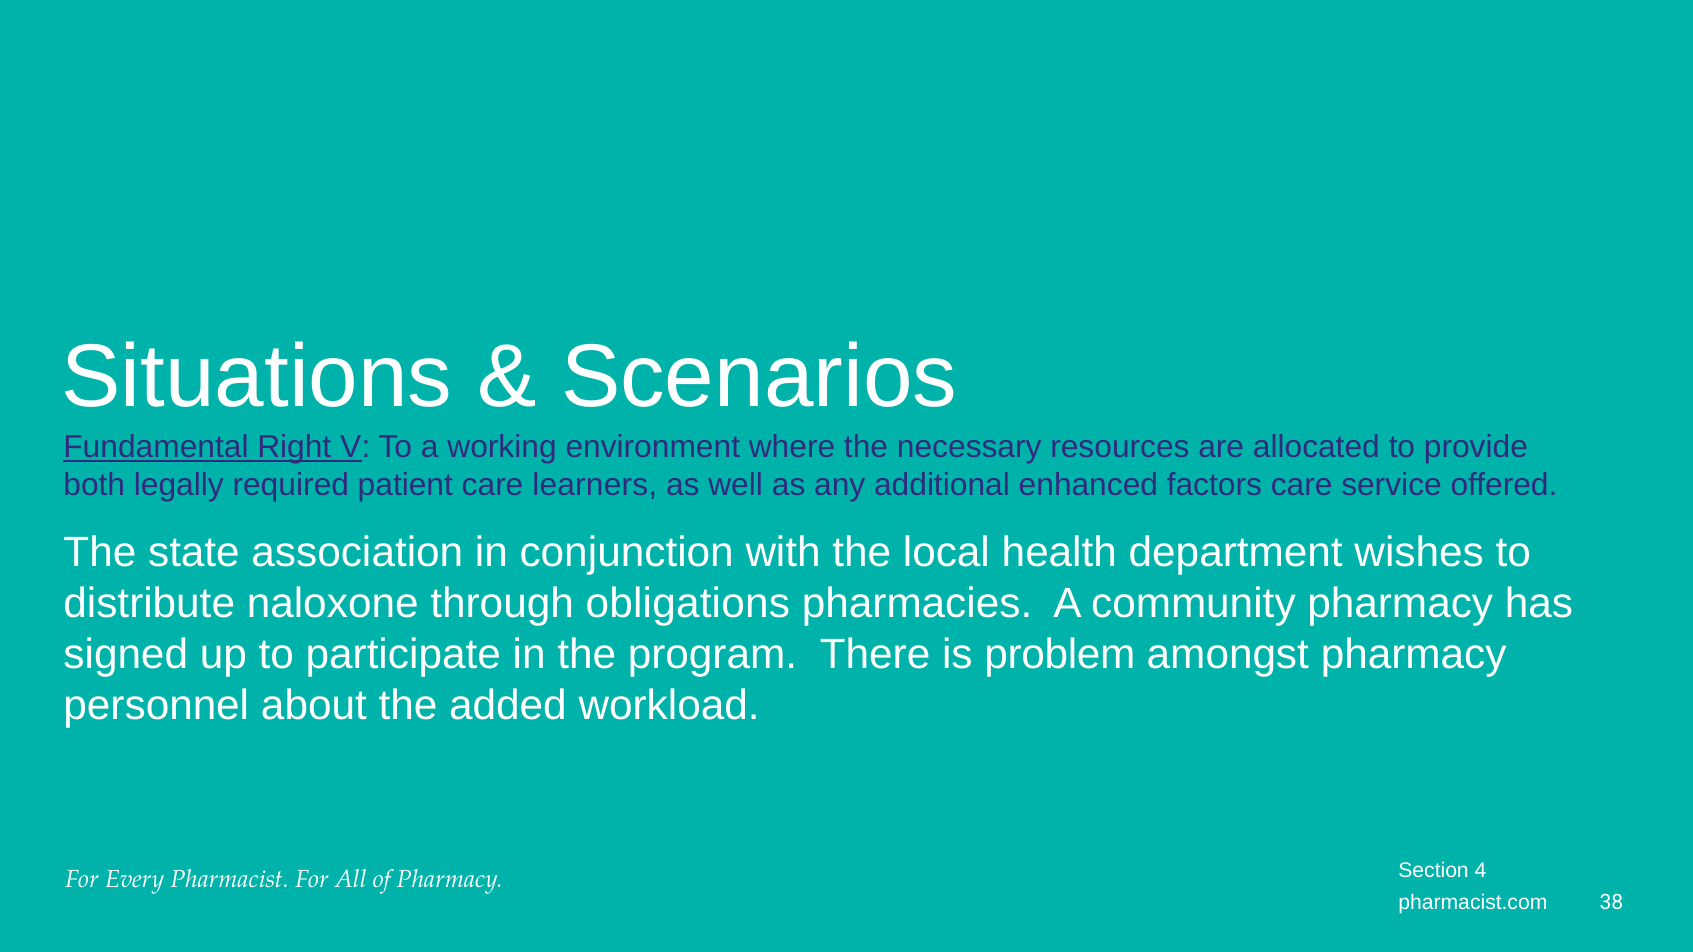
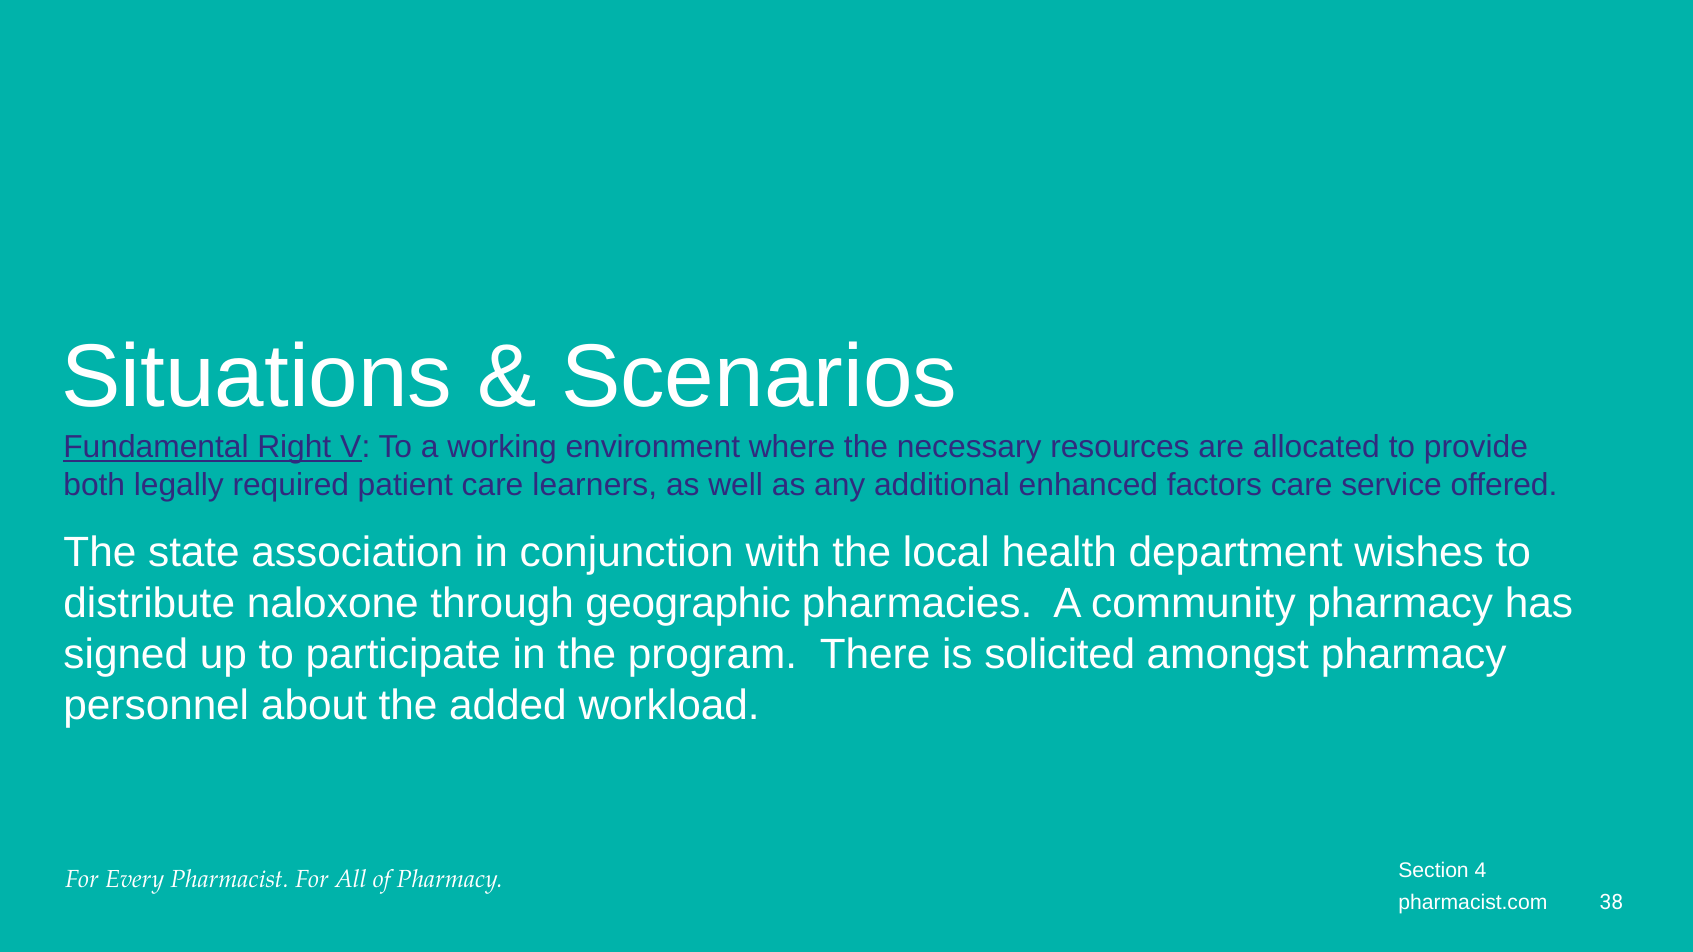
obligations: obligations -> geographic (688, 604)
problem: problem -> solicited (1060, 655)
